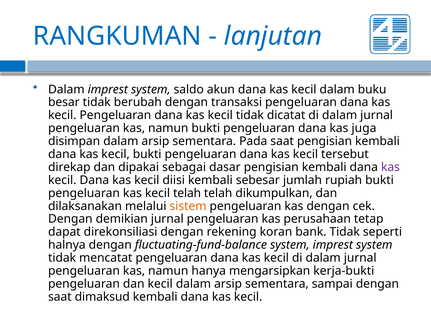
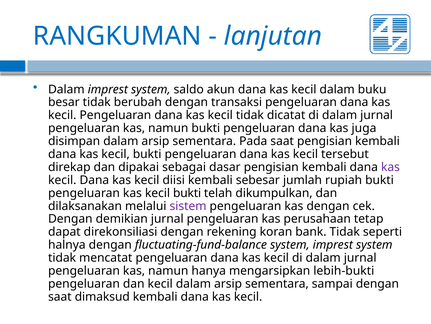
pengeluaran kas kecil telah: telah -> bukti (187, 193)
sistem colour: orange -> purple (188, 206)
kerja-bukti: kerja-bukti -> lebih-bukti (344, 270)
